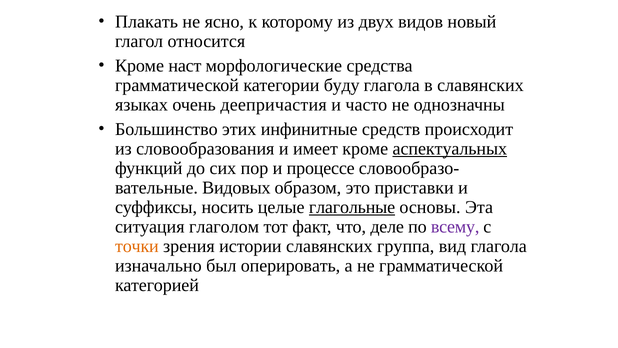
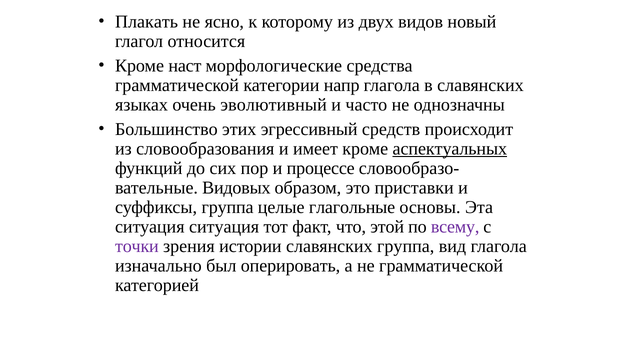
буду: буду -> напр (342, 85)
деепричастия: деепричастия -> эволютивный (274, 105)
инфинитные: инфинитные -> эгрессивный (309, 129)
суффиксы носить: носить -> группа (228, 207)
глагольные underline: present -> none (352, 207)
ситуация глаголом: глаголом -> ситуация (224, 227)
деле: деле -> этой (387, 227)
точки colour: orange -> purple (137, 246)
